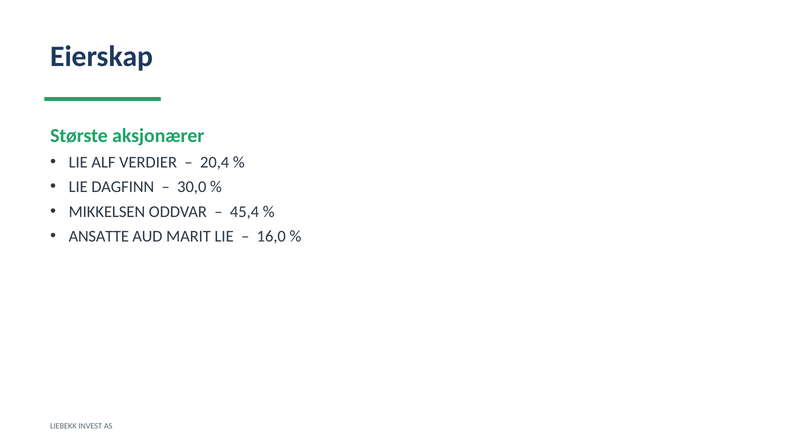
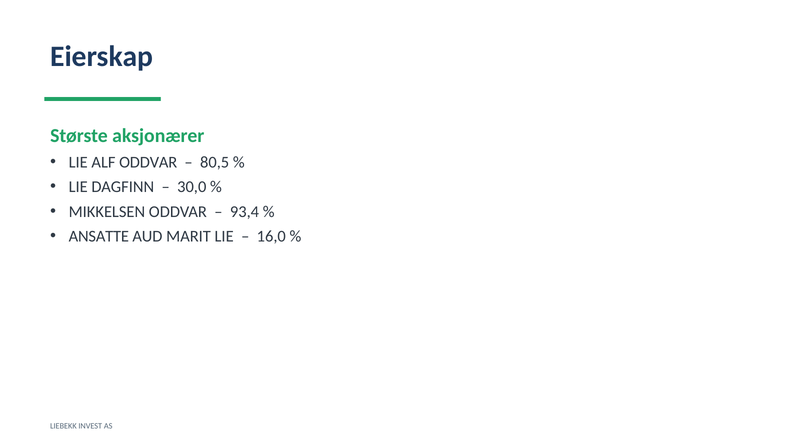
ALF VERDIER: VERDIER -> ODDVAR (148, 162)
20,4: 20,4 -> 80,5 (215, 162)
45,4: 45,4 -> 93,4 (245, 212)
